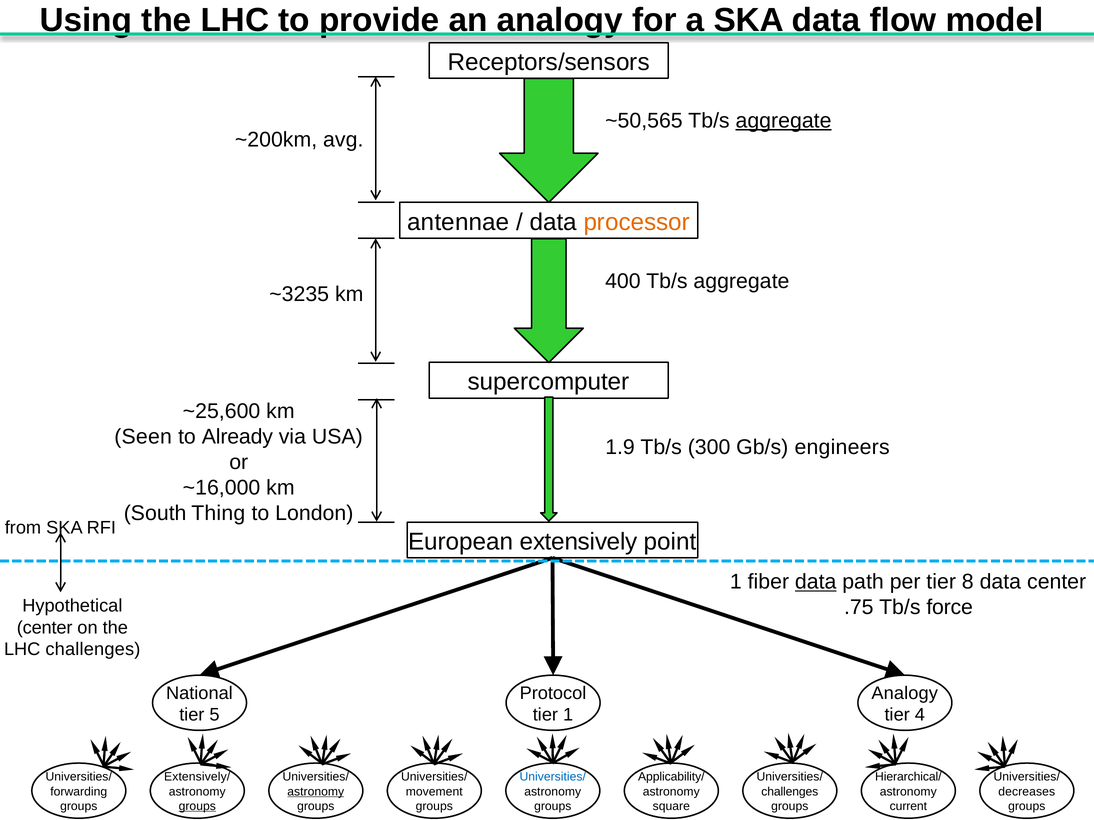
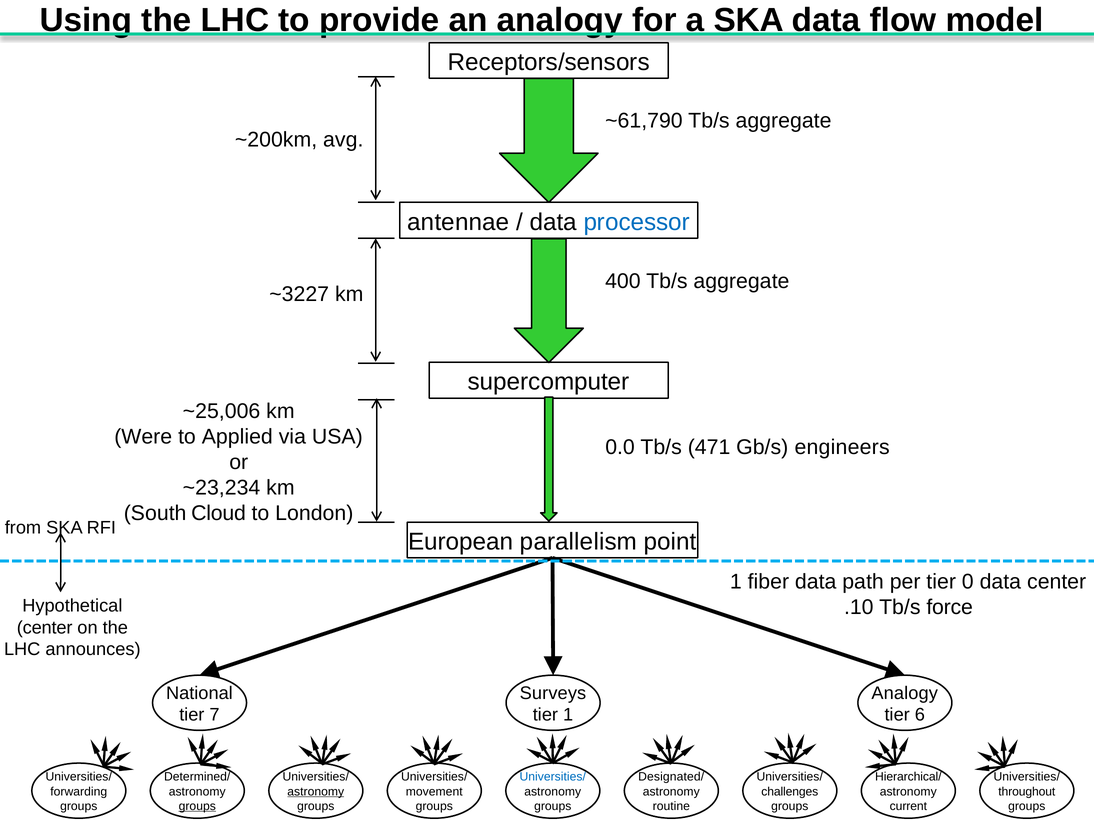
~50,565: ~50,565 -> ~61,790 (644, 121)
aggregate underline: present -> none (784, 121)
processor colour: orange -> blue (637, 222)
~3235: ~3235 -> ~3227 (299, 294)
~25,600: ~25,600 -> ~25,006 (222, 411)
Seen: Seen -> Were (143, 437)
Already: Already -> Applied (237, 437)
1.9: 1.9 -> 0.0 (620, 448)
300: 300 -> 471 (709, 448)
~16,000: ~16,000 -> ~23,234 (222, 488)
Thing: Thing -> Cloud (218, 513)
extensively: extensively -> parallelism (578, 542)
data underline: present -> none (816, 582)
8: 8 -> 0 (968, 582)
.75: .75 -> .10 (859, 608)
LHC challenges: challenges -> announces (93, 650)
Protocol: Protocol -> Surveys (553, 694)
5: 5 -> 7 (215, 715)
4: 4 -> 6 (920, 715)
Extensively/: Extensively/ -> Determined/ (197, 777)
Applicability/: Applicability/ -> Designated/ (671, 777)
decreases: decreases -> throughout (1027, 792)
square: square -> routine (671, 807)
